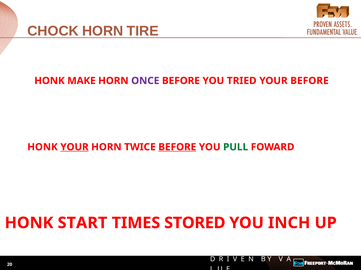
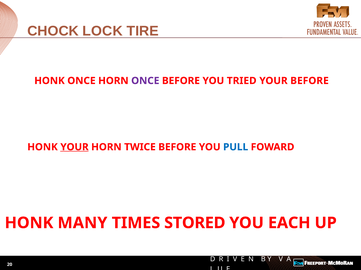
CHOCK HORN: HORN -> LOCK (103, 31)
HONK MAKE: MAKE -> ONCE (81, 81)
BEFORE underline: present -> none (177, 147)
PULL colour: green -> blue (236, 147)
START: START -> MANY (82, 223)
INCH: INCH -> EACH (289, 223)
